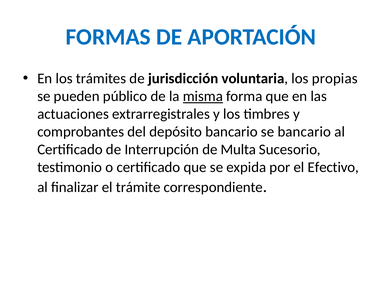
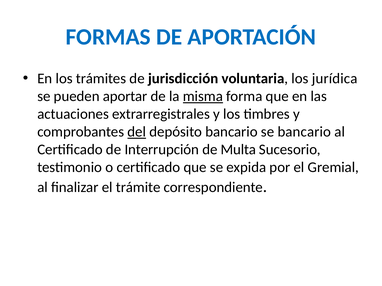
propias: propias -> jurídica (335, 79)
público: público -> aportar (125, 96)
del underline: none -> present (137, 132)
Efectivo: Efectivo -> Gremial (333, 168)
